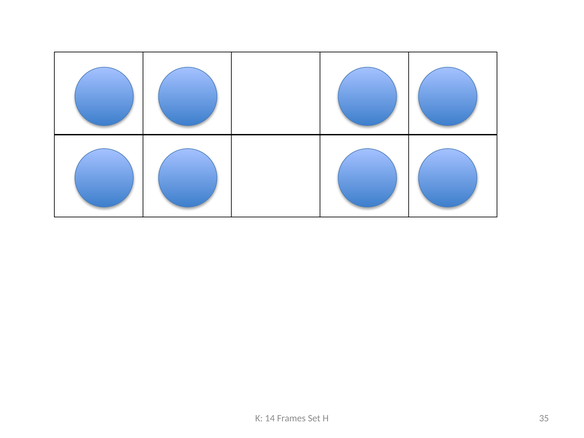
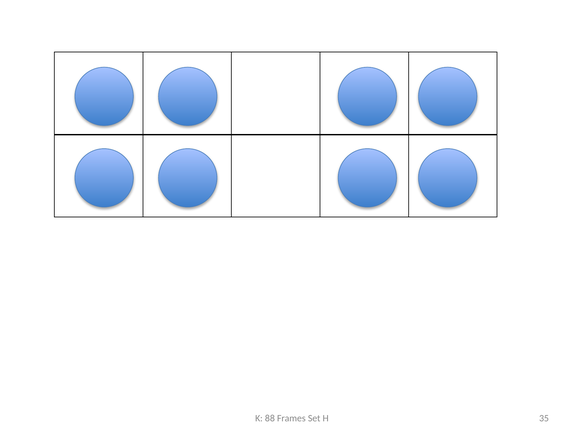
14: 14 -> 88 (270, 418)
